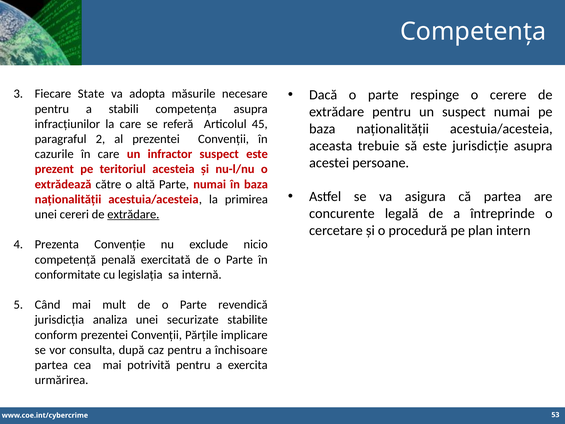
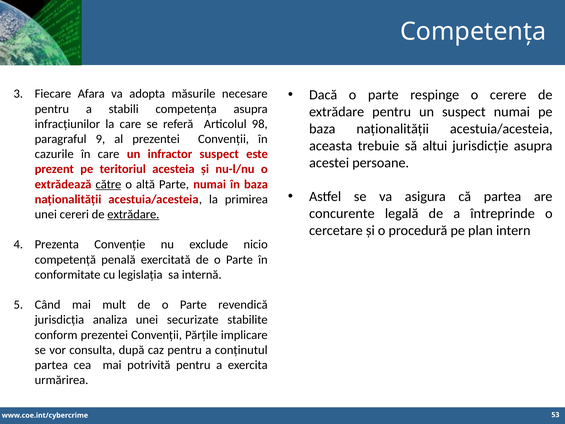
State: State -> Afara (91, 94)
45: 45 -> 98 (260, 124)
2: 2 -> 9 (100, 139)
să este: este -> altui (435, 146)
către underline: none -> present (108, 184)
închisoare: închisoare -> conținutul (241, 350)
